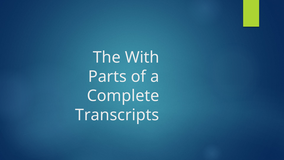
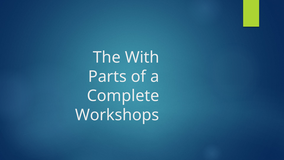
Transcripts: Transcripts -> Workshops (117, 115)
